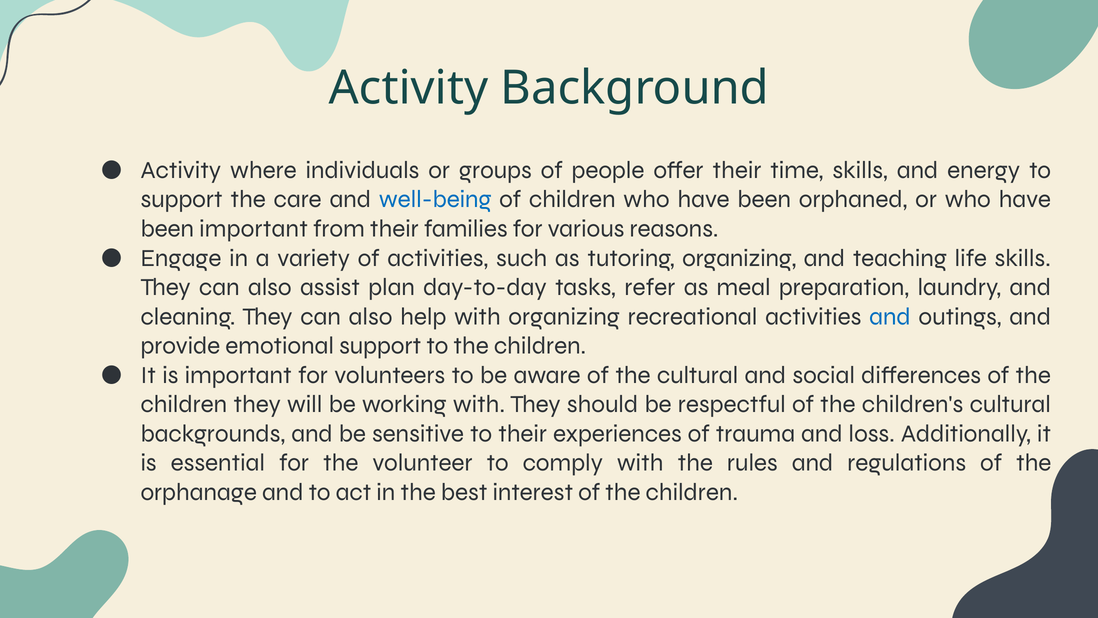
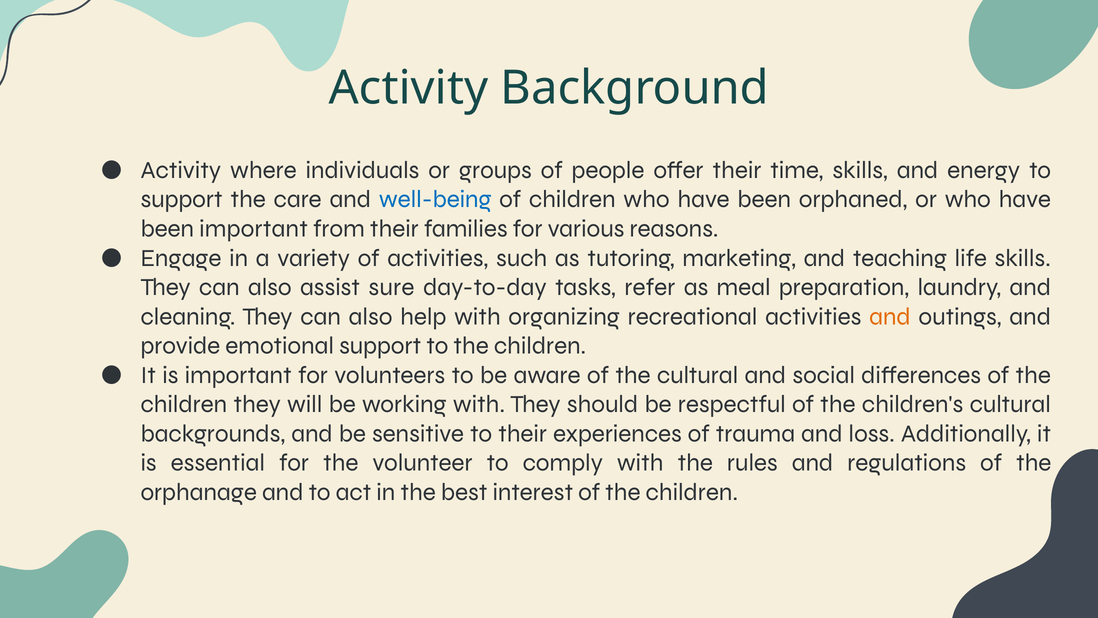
tutoring organizing: organizing -> marketing (739, 258)
plan: plan -> sure (391, 287)
and colour: blue -> orange (890, 316)
